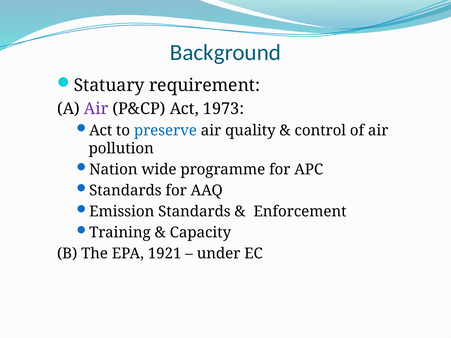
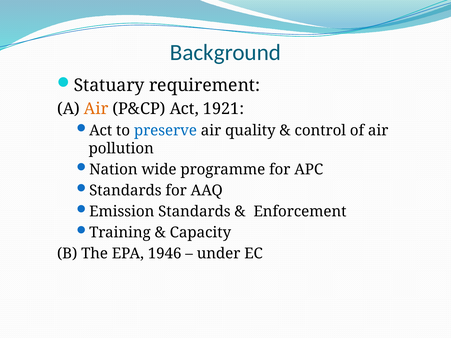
Air colour: purple -> orange (96, 109)
1973: 1973 -> 1921 (224, 109)
1921: 1921 -> 1946 (165, 254)
